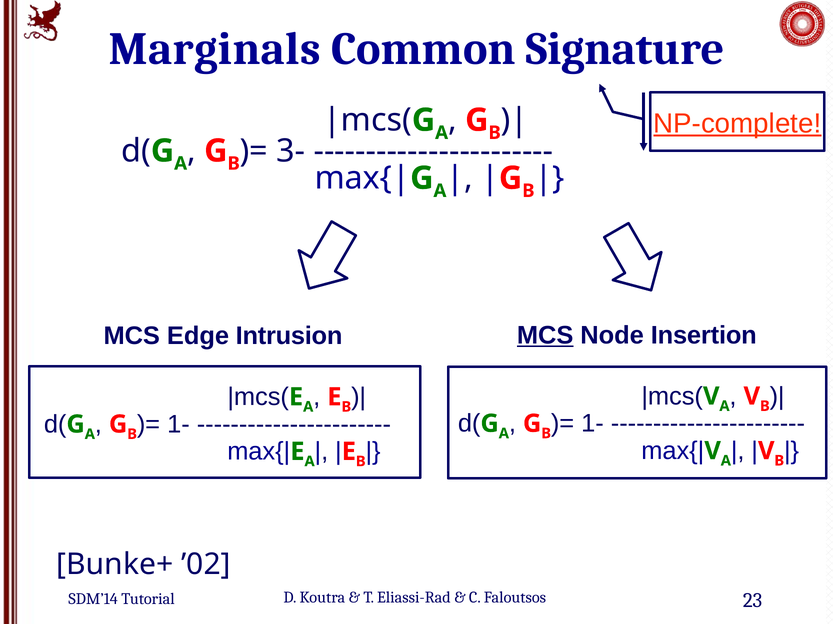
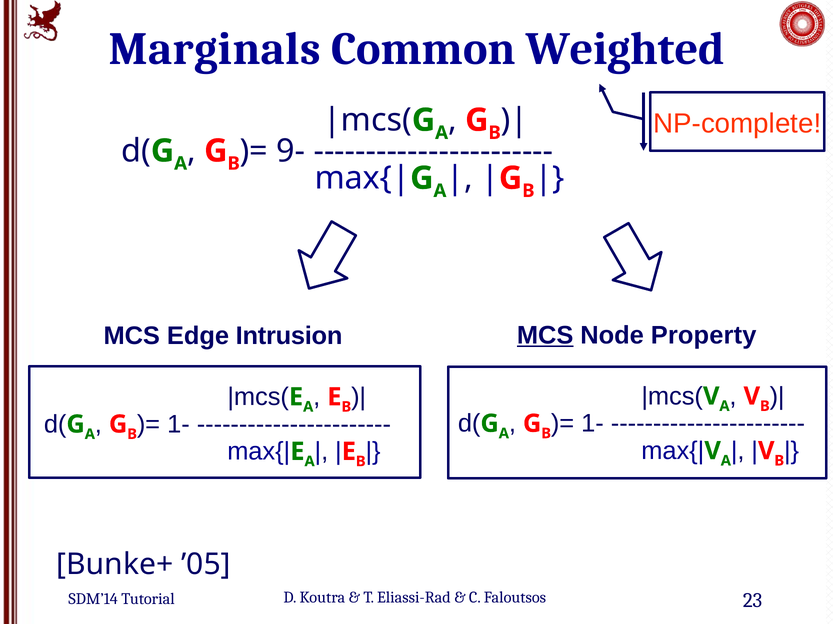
Signature: Signature -> Weighted (625, 49)
NP-complete underline: present -> none (737, 124)
3-: 3- -> 9- (291, 151)
Insertion: Insertion -> Property (704, 336)
’02: ’02 -> ’05 (206, 565)
